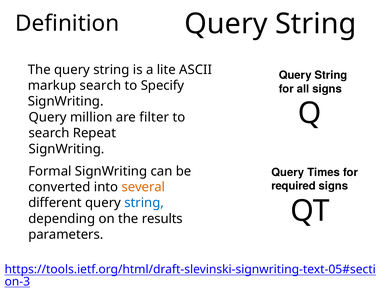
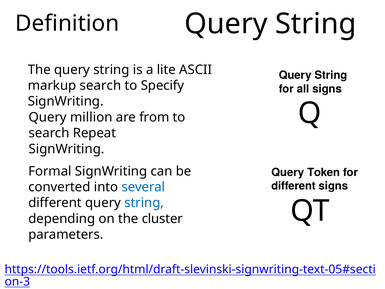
filter: filter -> from (154, 117)
Times: Times -> Token (324, 172)
required: required -> different (293, 186)
several colour: orange -> blue (143, 187)
results: results -> cluster (162, 218)
